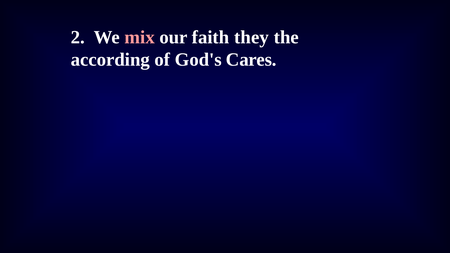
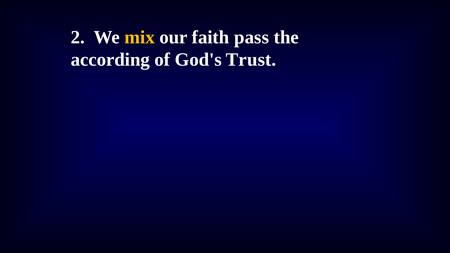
mix colour: pink -> yellow (140, 37)
they: they -> pass (252, 37)
Cares: Cares -> Trust (251, 60)
